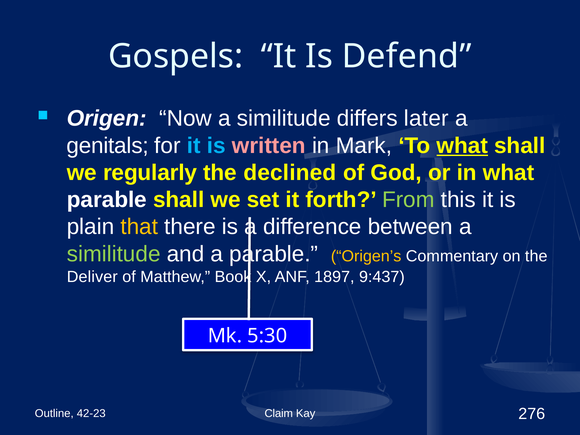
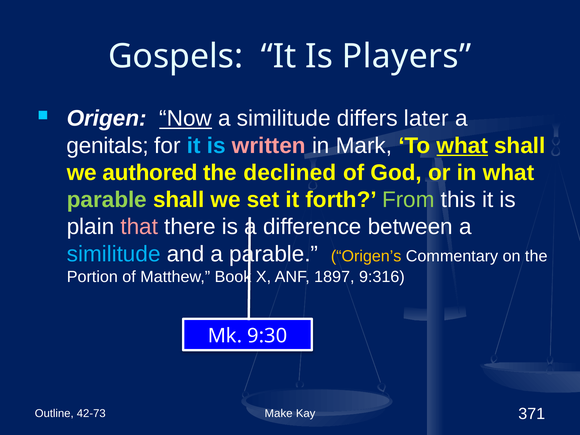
Defend: Defend -> Players (407, 56)
Now underline: none -> present (186, 119)
regularly: regularly -> authored (150, 173)
parable colour: white -> light green (107, 200)
that colour: yellow -> pink (139, 227)
similitude colour: light green -> light blue (114, 254)
Deliver: Deliver -> Portion (92, 277)
9:437: 9:437 -> 9:316 (382, 277)
5:30: 5:30 -> 9:30 (267, 336)
42-23: 42-23 -> 42-73 (91, 414)
Claim: Claim -> Make (279, 414)
276: 276 -> 371 (532, 414)
